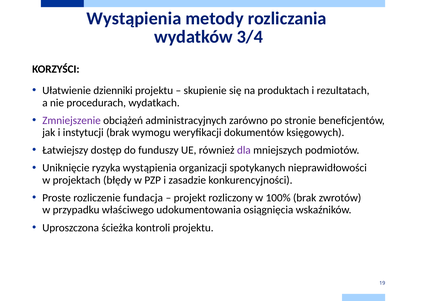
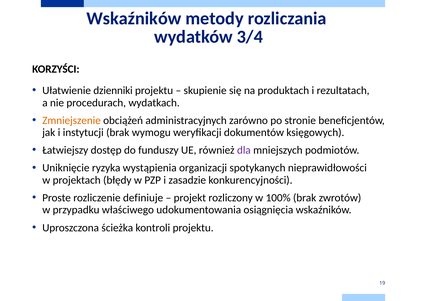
Wystąpienia: Wystąpienia -> Wskaźników (134, 19)
Zmniejszenie colour: purple -> orange (71, 120)
fundacja: fundacja -> definiuje (143, 198)
